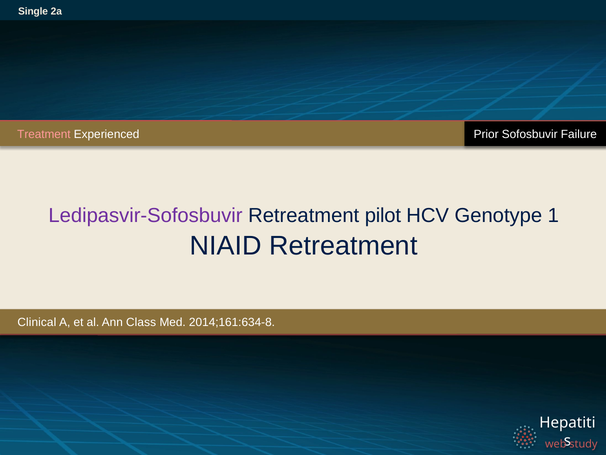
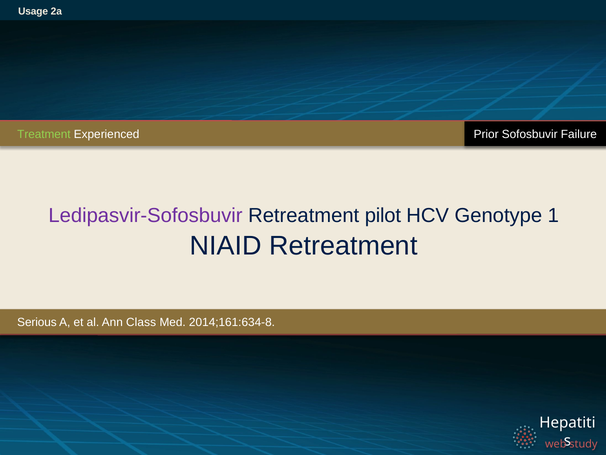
Single: Single -> Usage (33, 11)
Treatment colour: pink -> light green (44, 134)
Clinical: Clinical -> Serious (37, 322)
